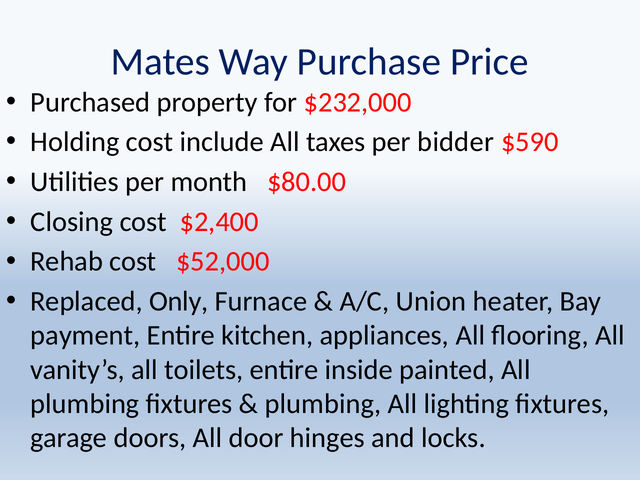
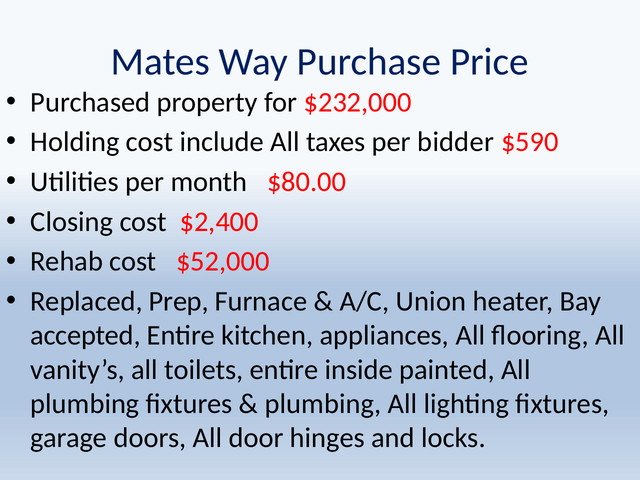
Only: Only -> Prep (179, 301)
payment: payment -> accepted (86, 336)
